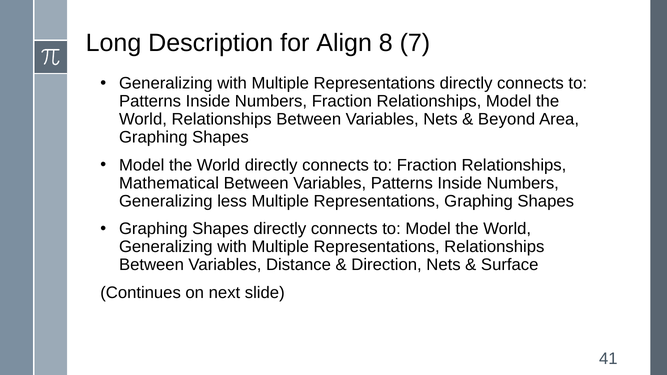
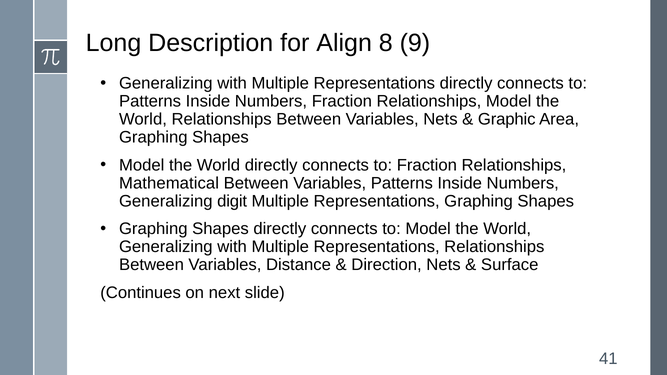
7: 7 -> 9 (415, 43)
Beyond: Beyond -> Graphic (507, 119)
less: less -> digit (232, 201)
